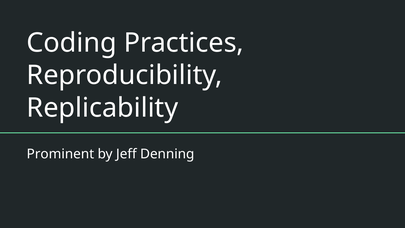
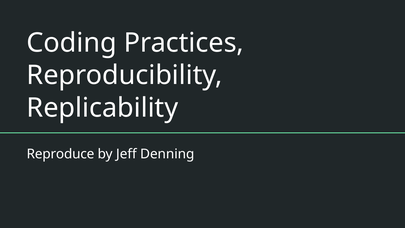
Prominent: Prominent -> Reproduce (60, 154)
